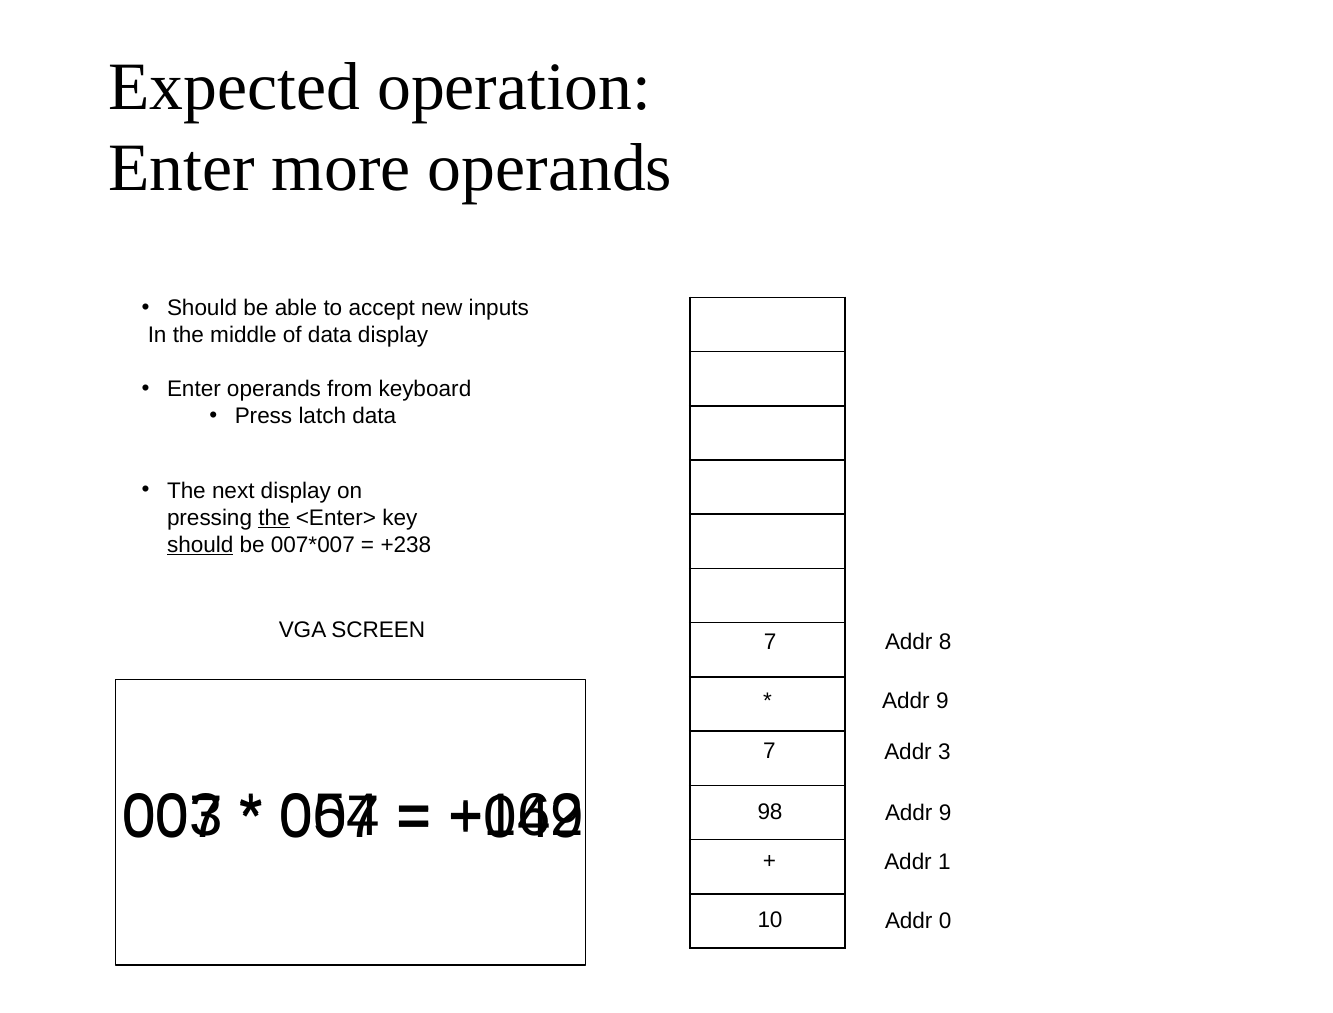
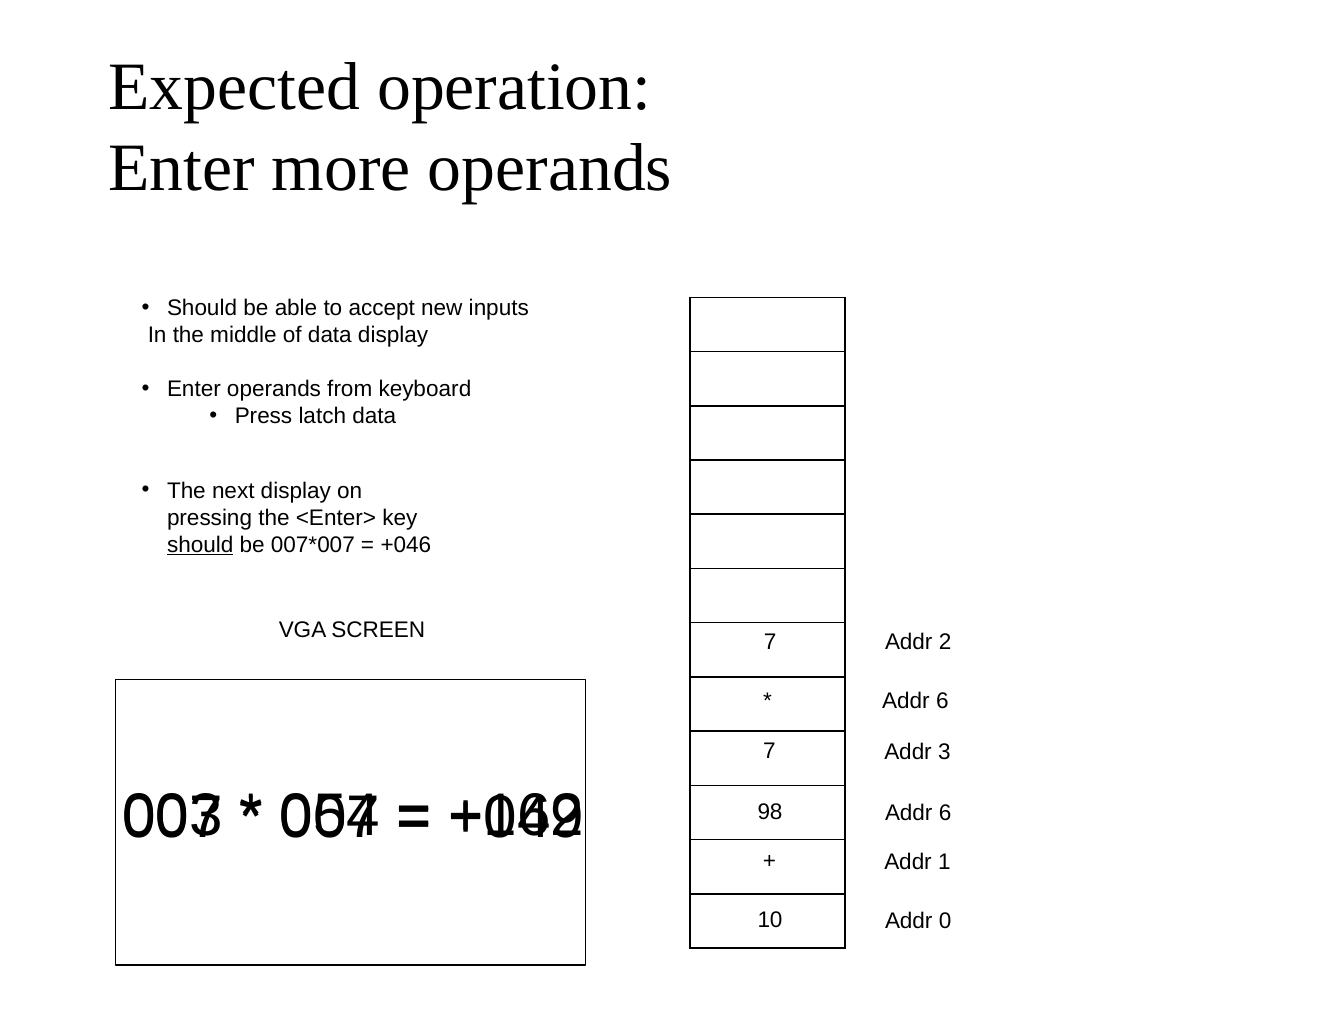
the underline: present -> none (274, 518)
+238: +238 -> +046 (406, 545)
8: 8 -> 2 (945, 642)
9: 9 -> 6 (942, 701)
9: 9 -> 6 (945, 813)
